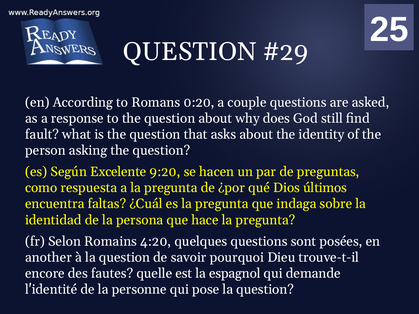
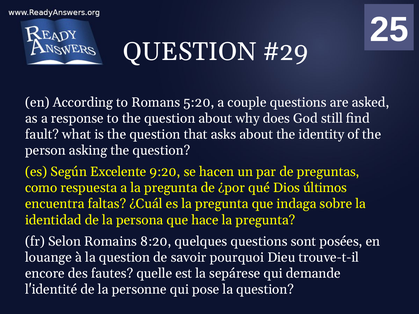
0:20: 0:20 -> 5:20 (199, 102)
4:20: 4:20 -> 8:20 (156, 241)
another: another -> louange (49, 258)
espagnol: espagnol -> sepárese (235, 274)
